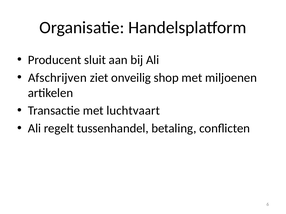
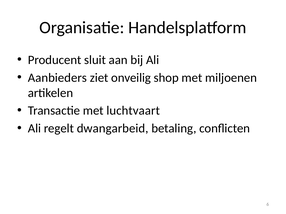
Afschrijven: Afschrijven -> Aanbieders (57, 78)
tussenhandel: tussenhandel -> dwangarbeid (113, 129)
